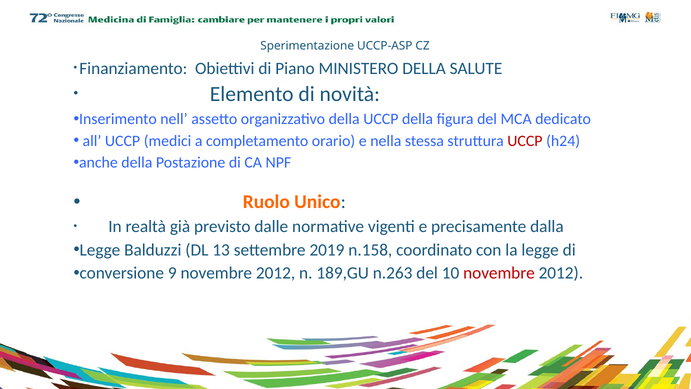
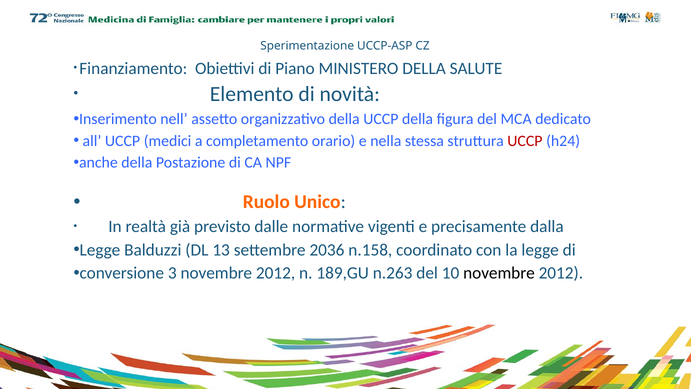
2019: 2019 -> 2036 (327, 250)
9: 9 -> 3 (172, 273)
novembre colour: red -> black (499, 273)
